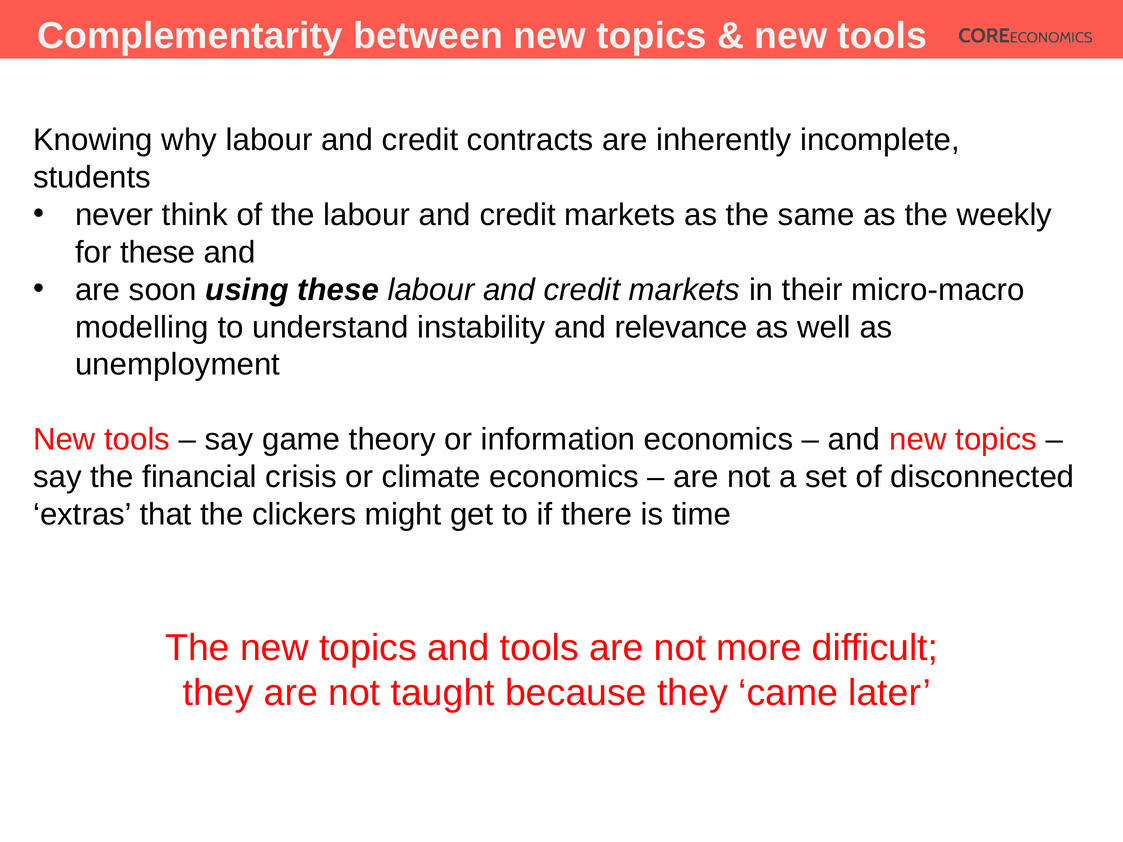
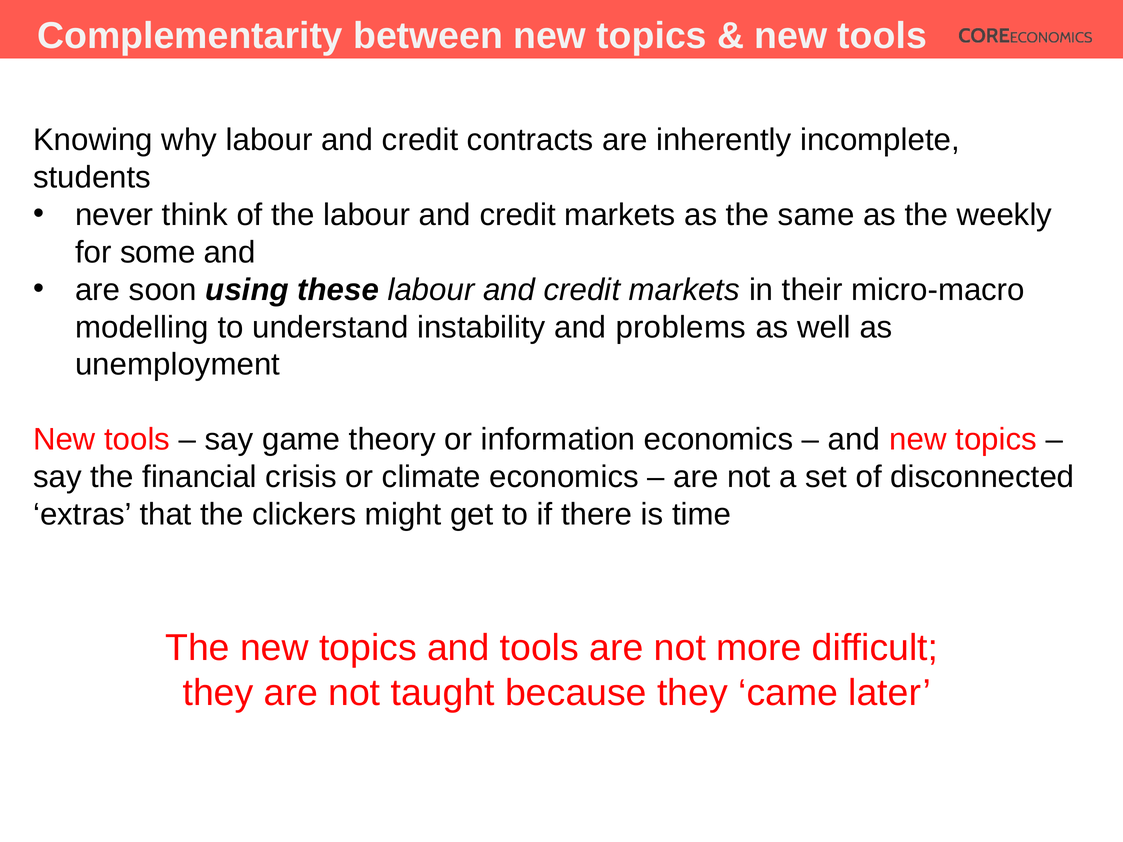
for these: these -> some (158, 252)
relevance: relevance -> problems (681, 327)
